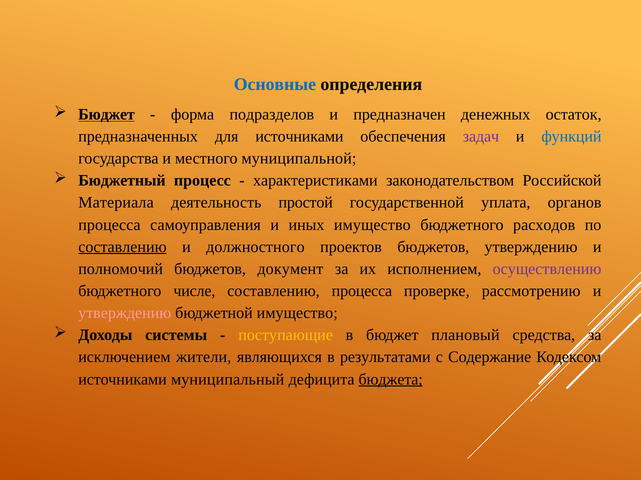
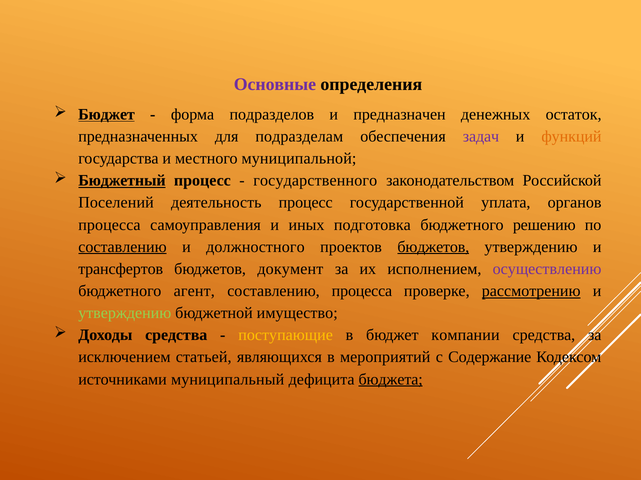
Основные colour: blue -> purple (275, 84)
для источниками: источниками -> подразделам (299, 137)
функций colour: blue -> orange (571, 137)
Бюджетный underline: none -> present (122, 181)
характеристиками: характеристиками -> государственного (315, 181)
Материала: Материала -> Поселений (116, 203)
деятельность простой: простой -> процесс (306, 203)
иных имущество: имущество -> подготовка (372, 225)
расходов: расходов -> решению (544, 225)
бюджетов underline: none -> present (433, 247)
полномочий: полномочий -> трансфертов (121, 269)
числе: числе -> агент (194, 291)
рассмотрению underline: none -> present (531, 291)
утверждению colour: pink -> light green (125, 314)
Доходы системы: системы -> средства (176, 336)
плановый: плановый -> компании (465, 336)
жители: жители -> статьей (204, 358)
результатами: результатами -> мероприятий (385, 358)
